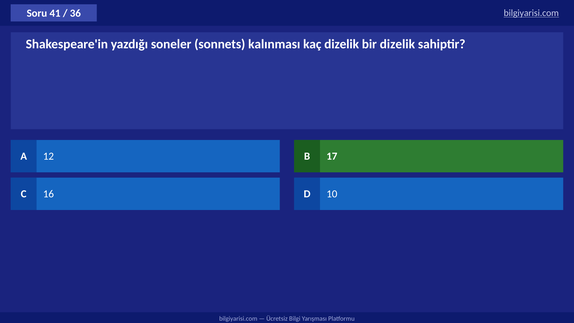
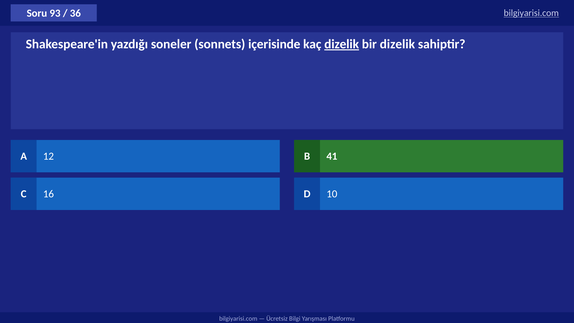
41: 41 -> 93 (55, 13)
kalınması: kalınması -> içerisinde (274, 44)
dizelik underline: none -> present (342, 44)
17: 17 -> 41 (332, 156)
